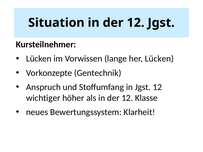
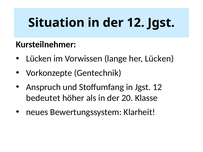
wichtiger: wichtiger -> bedeutet (43, 98)
als in der 12: 12 -> 20 (127, 98)
